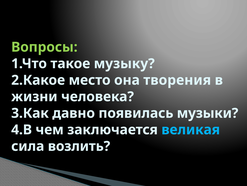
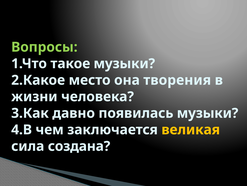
такое музыку: музыку -> музыки (124, 63)
великая colour: light blue -> yellow (191, 129)
возлить: возлить -> создана (79, 146)
